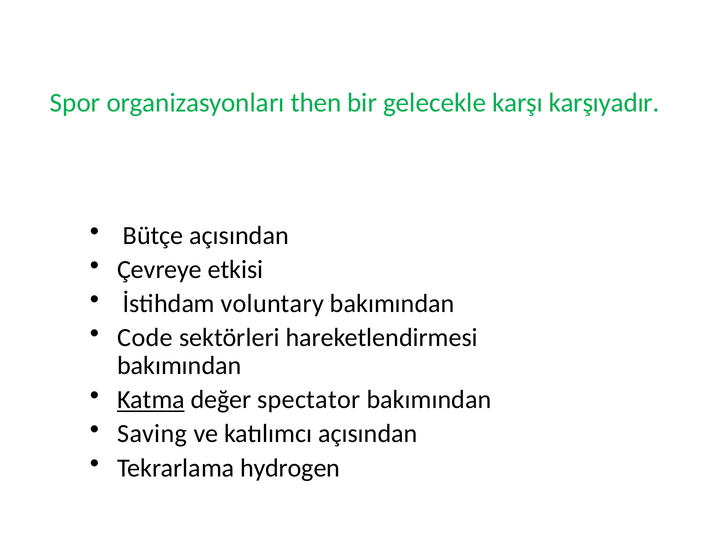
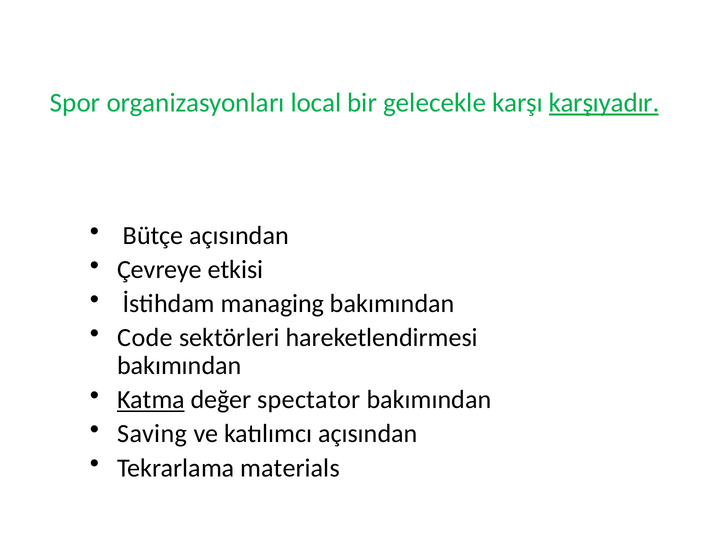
then: then -> local (316, 103)
karşıyadır underline: none -> present (604, 103)
voluntary: voluntary -> managing (272, 304)
hydrogen: hydrogen -> materials (290, 468)
